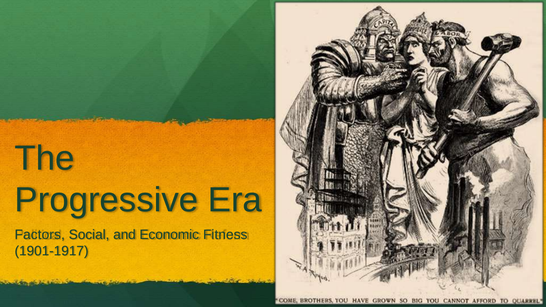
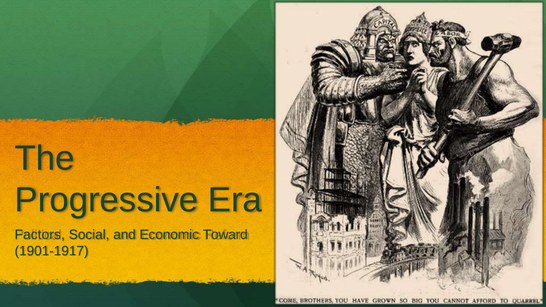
Fitness: Fitness -> Toward (225, 235)
